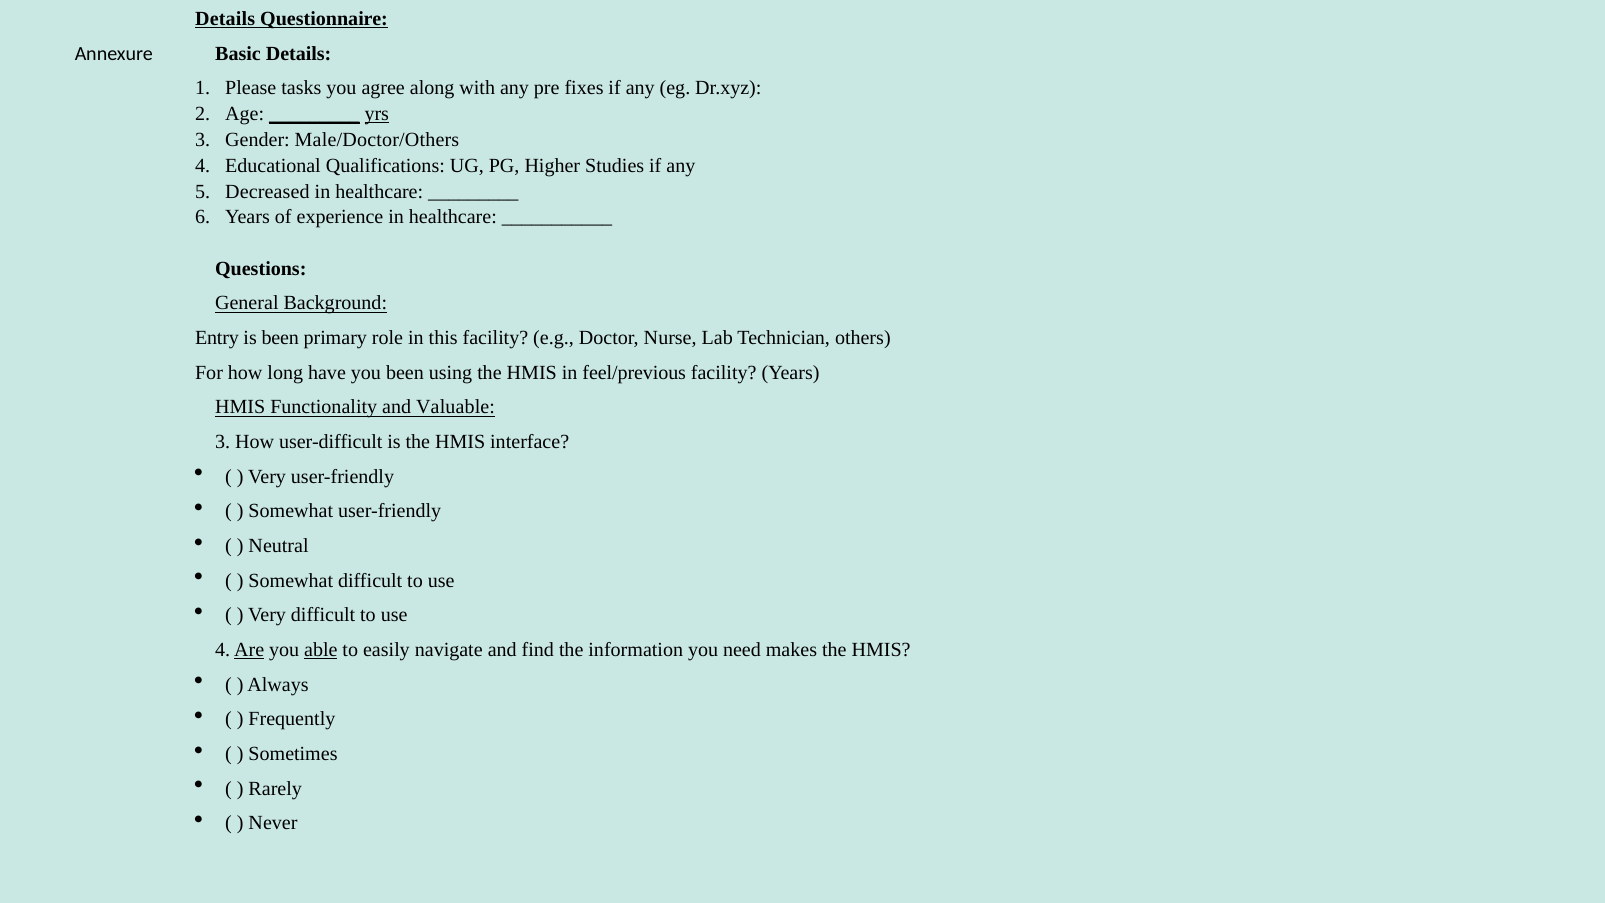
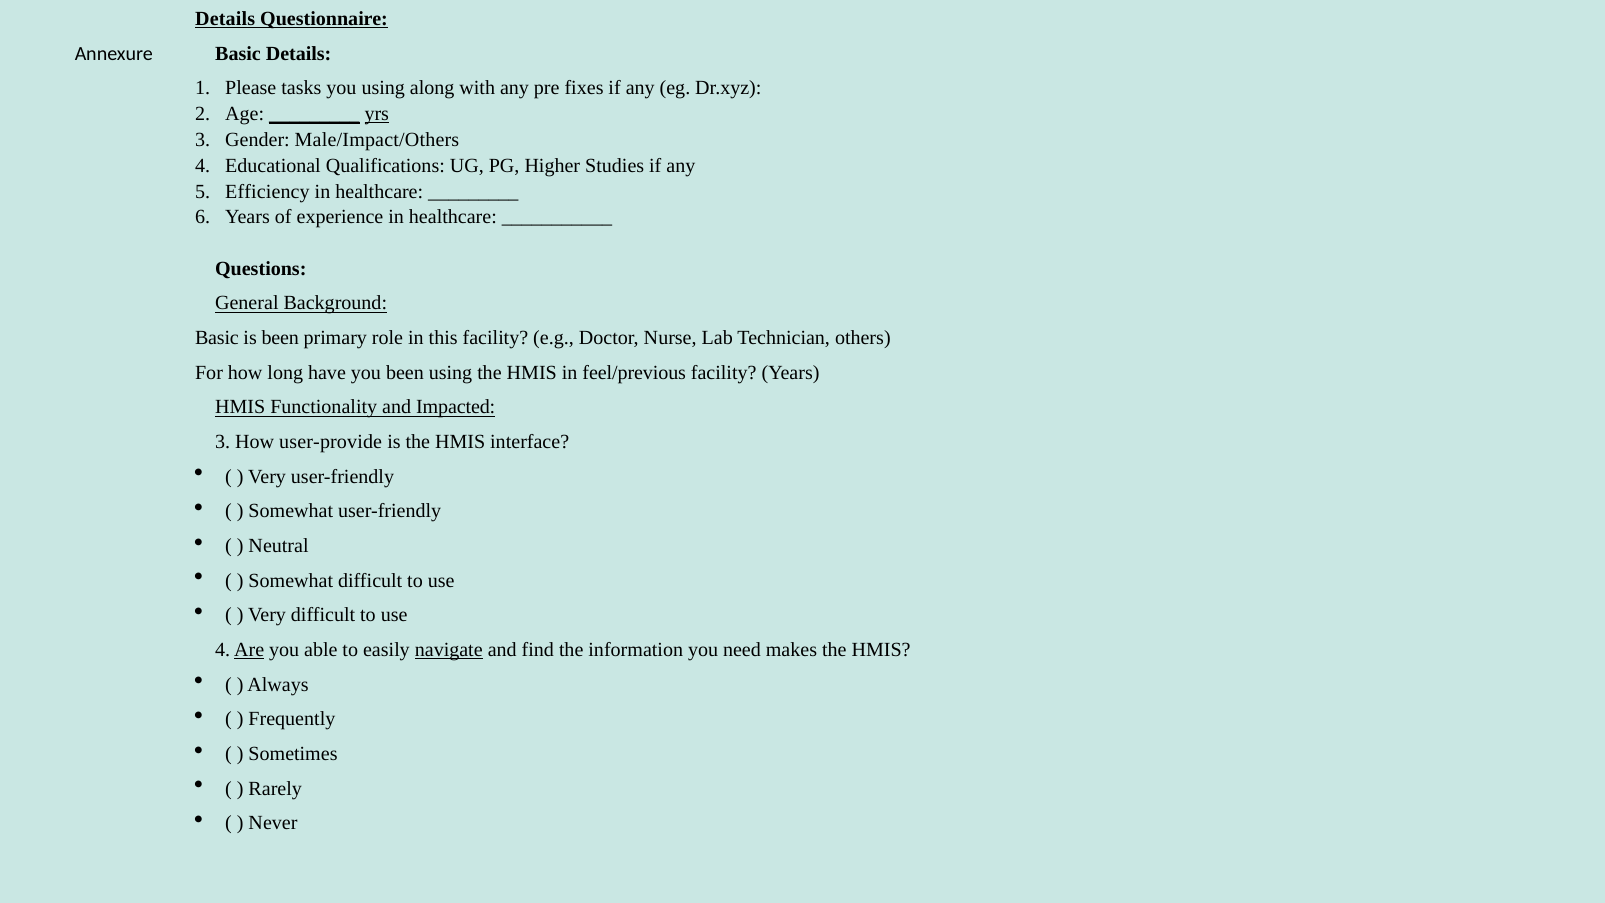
you agree: agree -> using (383, 88)
Male/Doctor/Others: Male/Doctor/Others -> Male/Impact/Others (377, 140)
Decreased: Decreased -> Efficiency (267, 191)
Entry: Entry -> Basic (217, 338)
Valuable: Valuable -> Impacted (456, 407)
user-difficult: user-difficult -> user-provide (331, 442)
able underline: present -> none (321, 650)
navigate underline: none -> present (449, 650)
